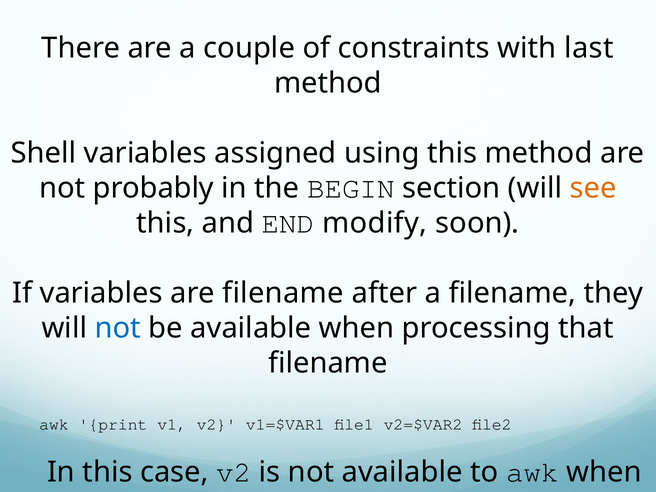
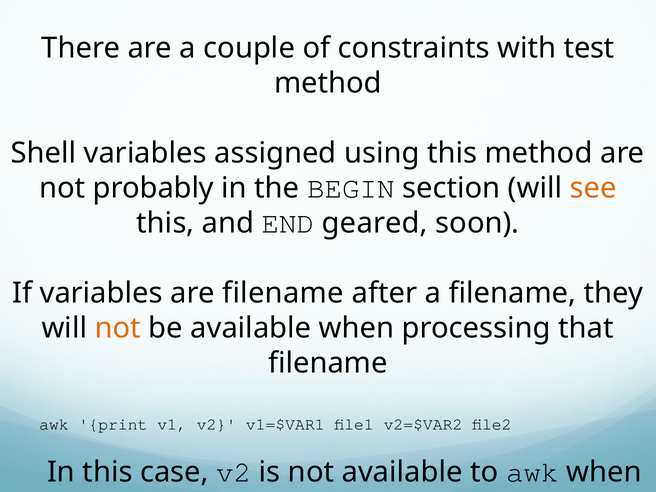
last: last -> test (589, 48)
modify: modify -> geared (375, 223)
not colour: blue -> orange (118, 328)
